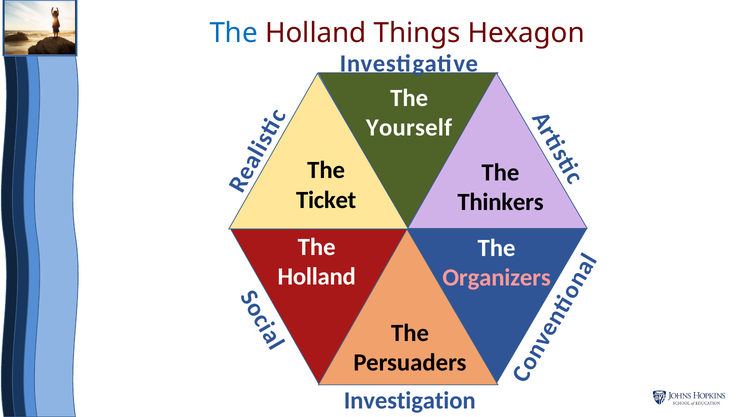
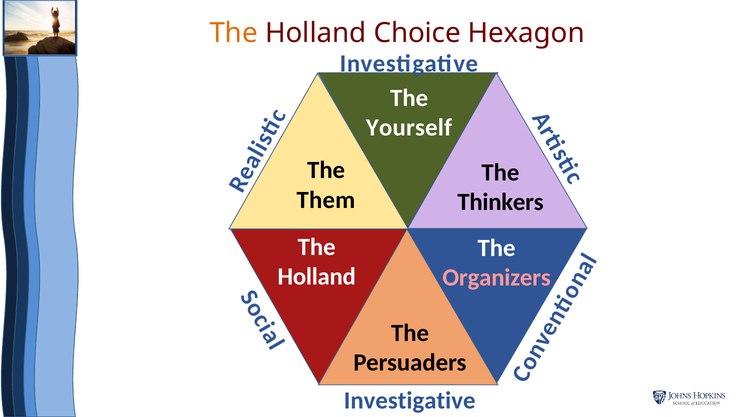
The colour: blue -> orange (234, 33)
Things: Things -> Choice (417, 33)
Ticket: Ticket -> Them (326, 200)
Investigation: Investigation -> Investigative (410, 401)
